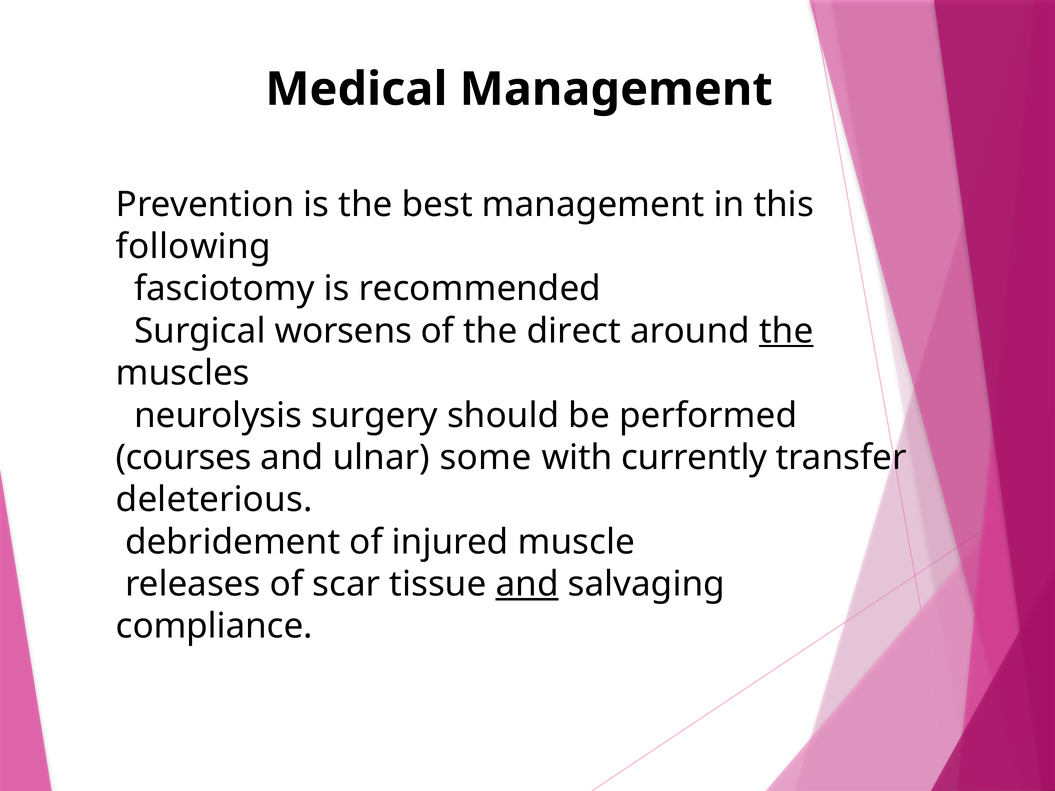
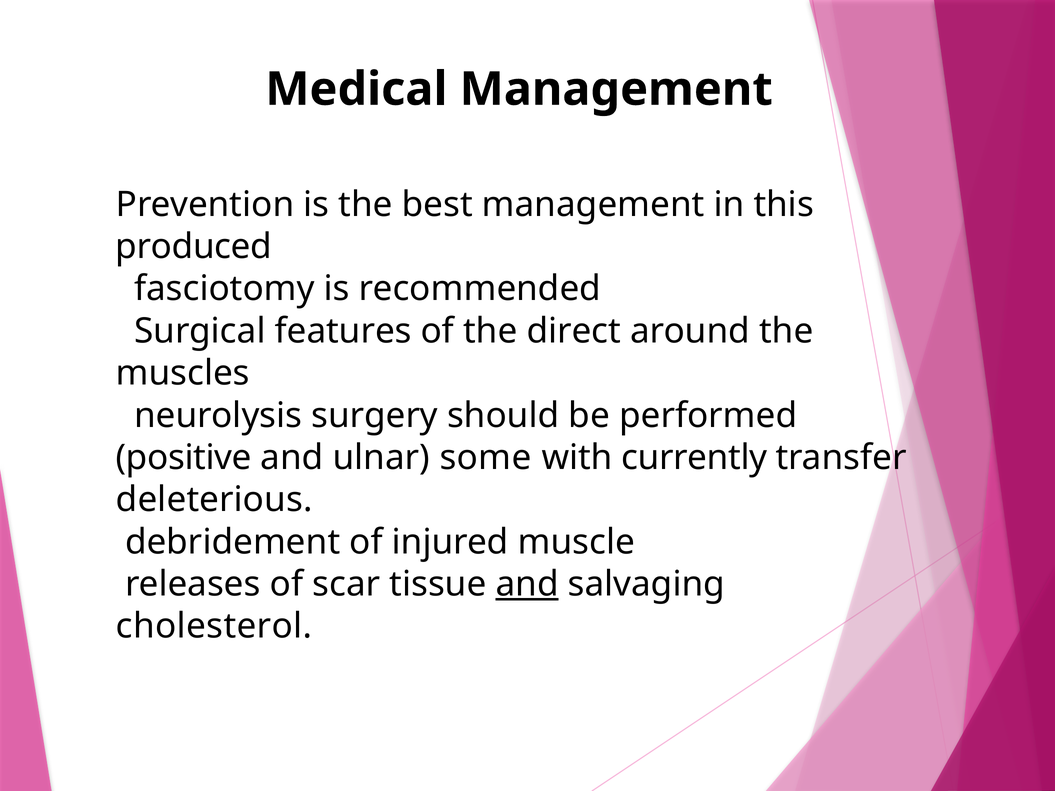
following: following -> produced (194, 247)
worsens: worsens -> features (343, 331)
the underline: present -> none (786, 331)
courses: courses -> positive (184, 458)
compliance: compliance -> cholesterol (214, 627)
